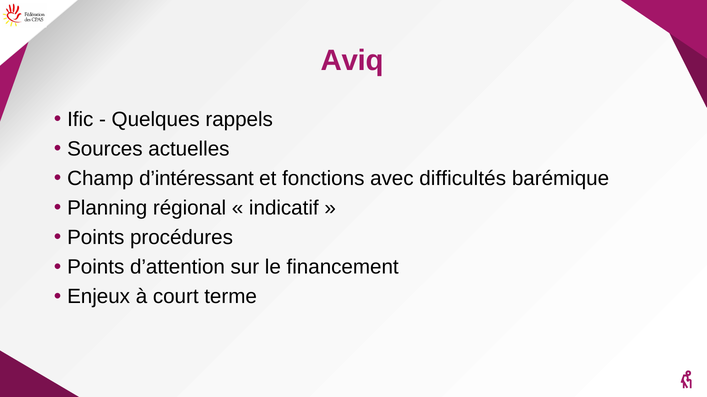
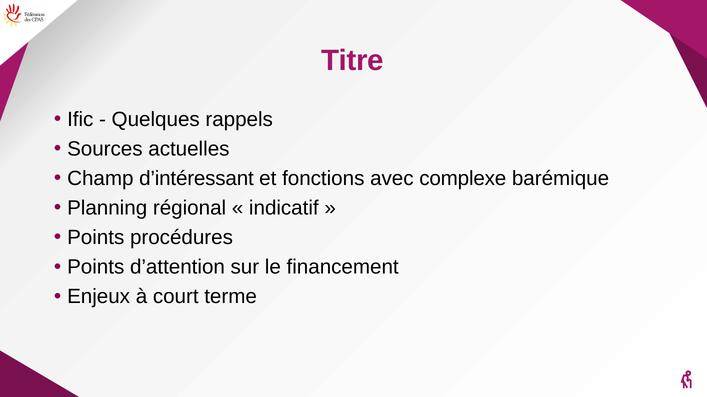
Aviq: Aviq -> Titre (352, 61)
difficultés: difficultés -> complexe (463, 179)
